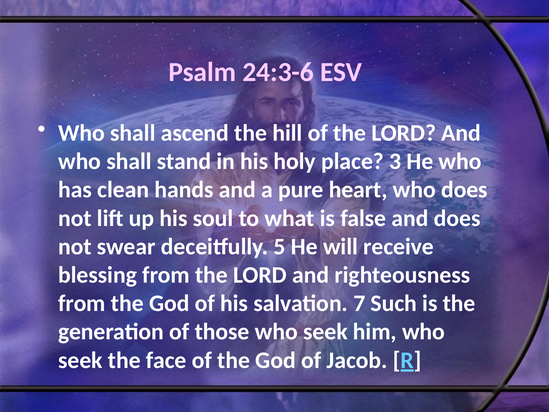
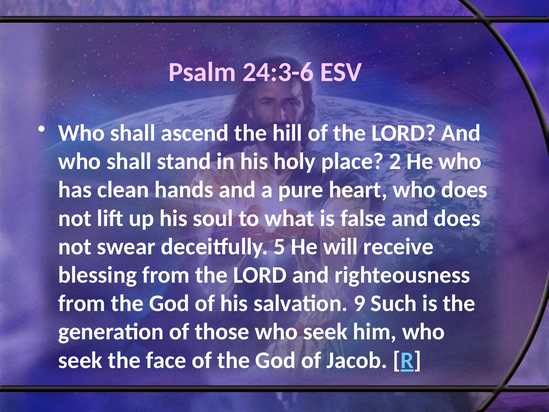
3: 3 -> 2 (395, 161)
7: 7 -> 9 (359, 303)
